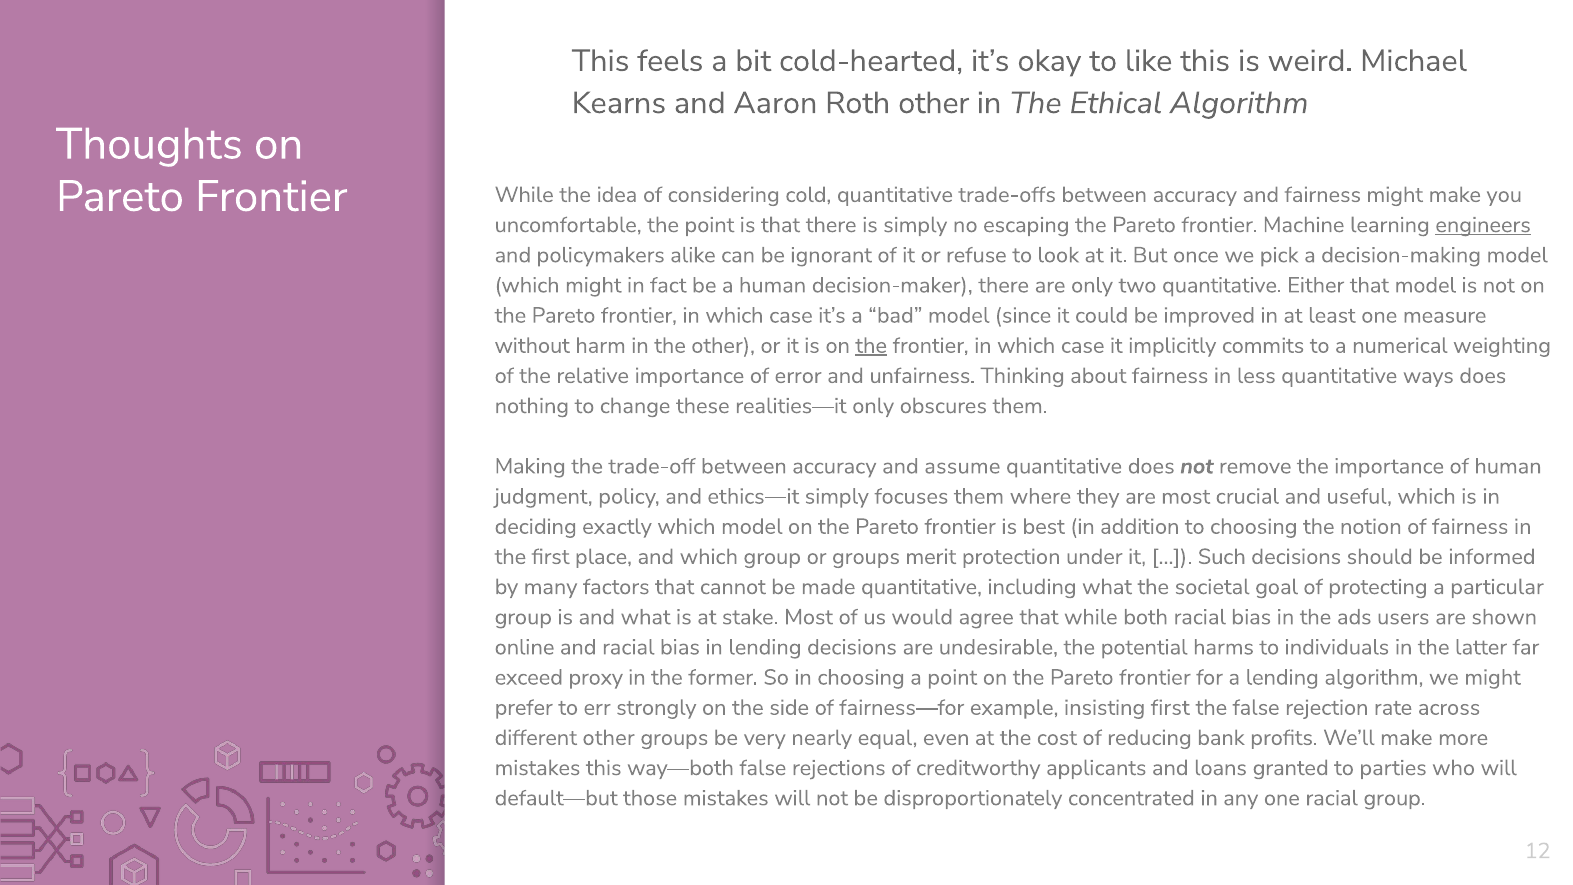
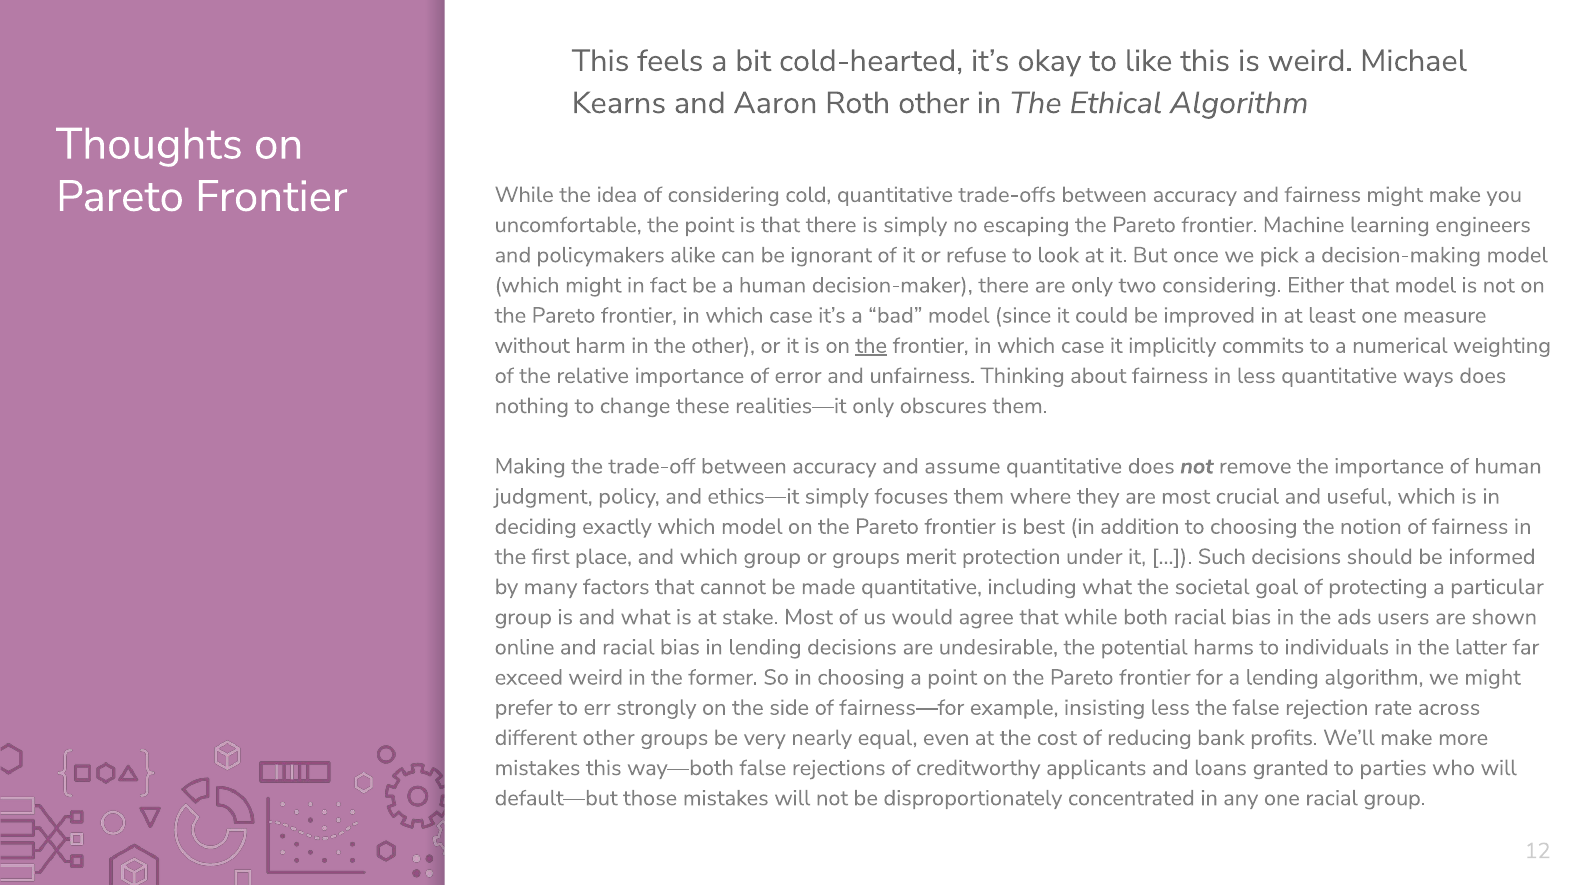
engineers underline: present -> none (1483, 225)
two quantitative: quantitative -> considering (1222, 285)
exceed proxy: proxy -> weird (596, 677)
insisting first: first -> less (1170, 707)
